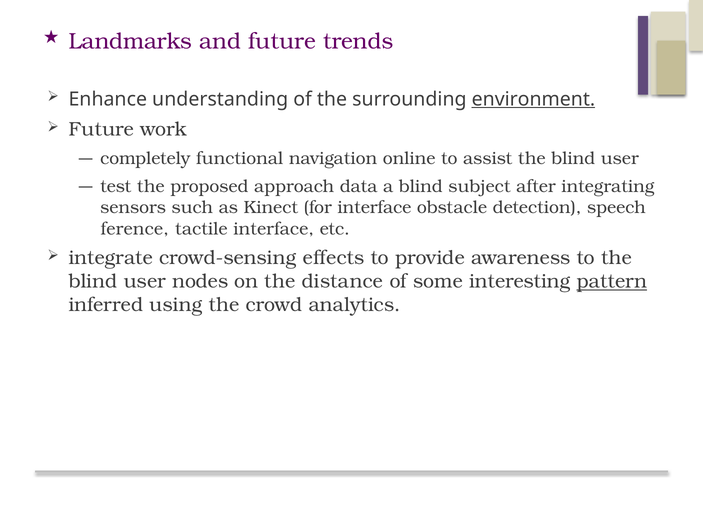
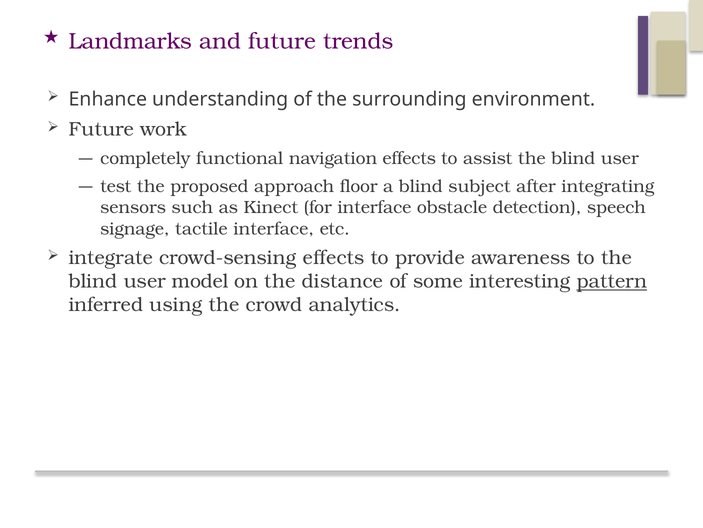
environment underline: present -> none (533, 99)
navigation online: online -> effects (409, 158)
data: data -> floor (359, 186)
ference: ference -> signage (135, 228)
nodes: nodes -> model (200, 281)
